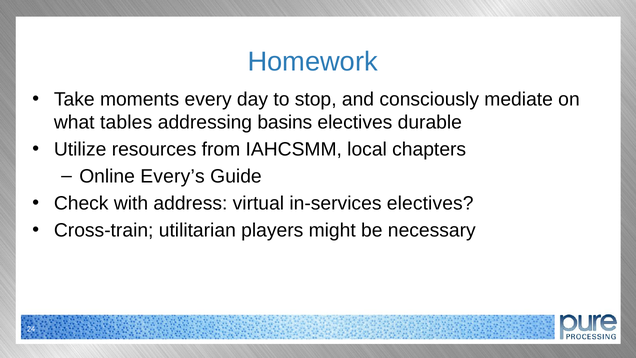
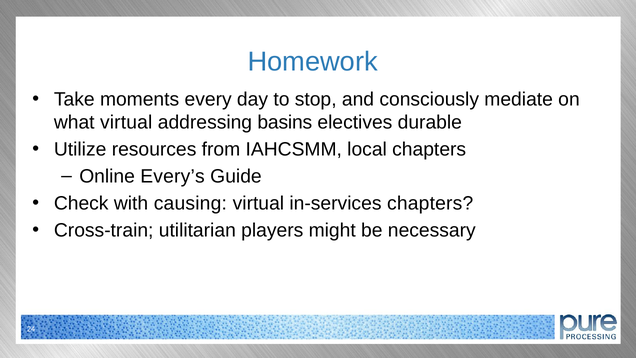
what tables: tables -> virtual (126, 122)
address: address -> causing (190, 203)
in-services electives: electives -> chapters (430, 203)
